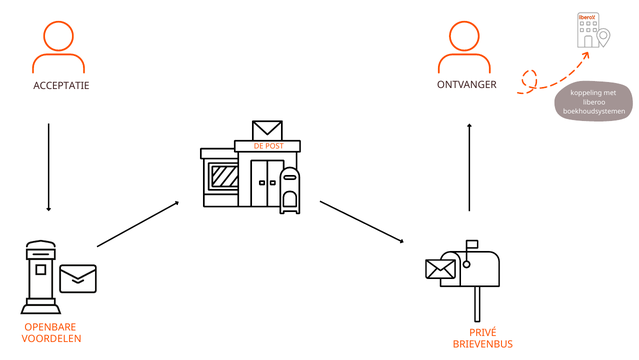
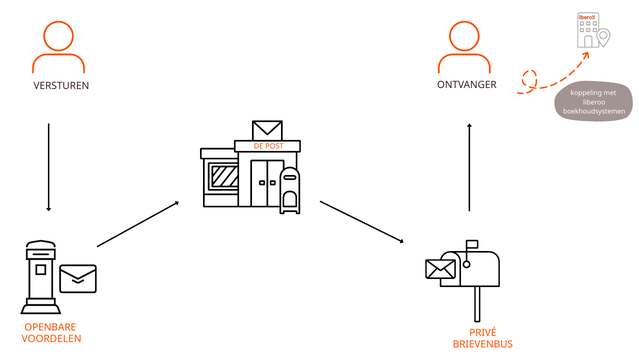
ACCEPTATIE: ACCEPTATIE -> VERSTUREN (61, 86)
